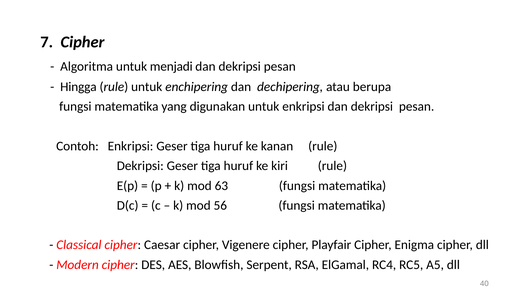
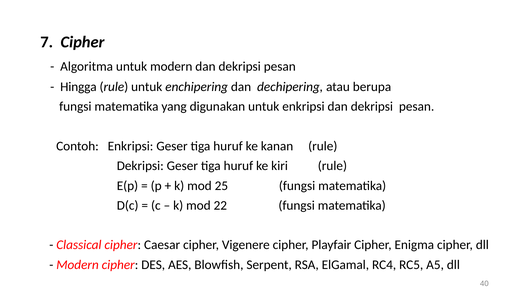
untuk menjadi: menjadi -> modern (171, 67)
63: 63 -> 25 (221, 186)
56: 56 -> 22 (220, 206)
